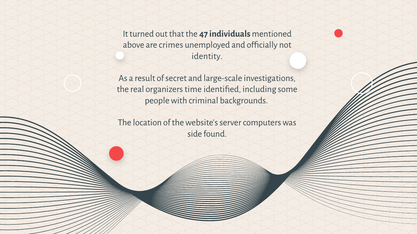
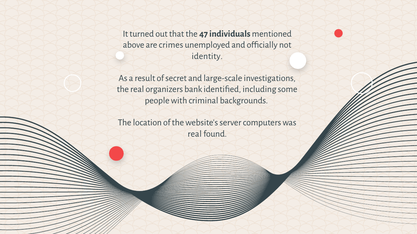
time: time -> bank (193, 89)
side: side -> real (195, 134)
